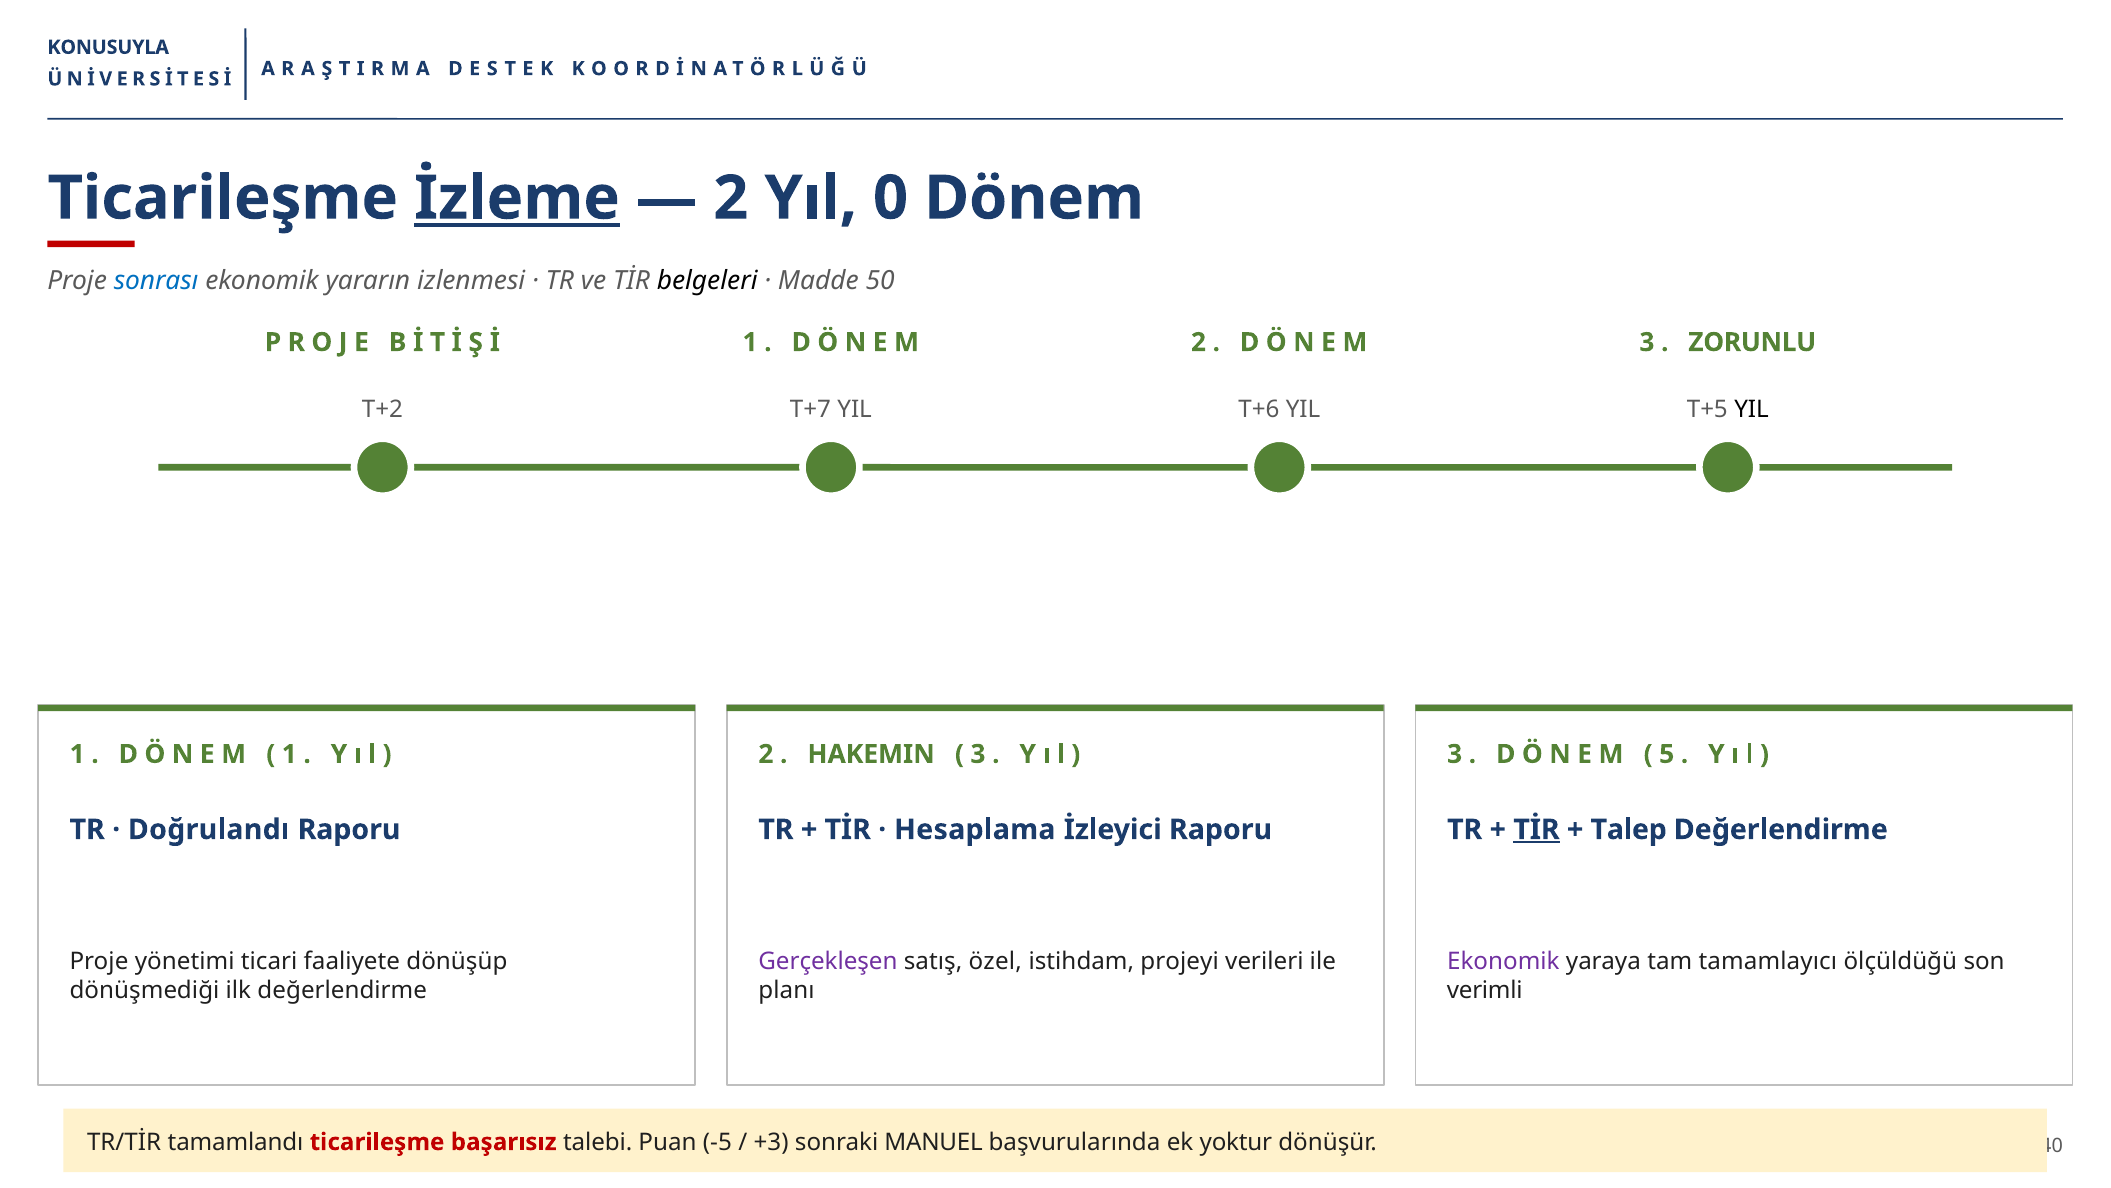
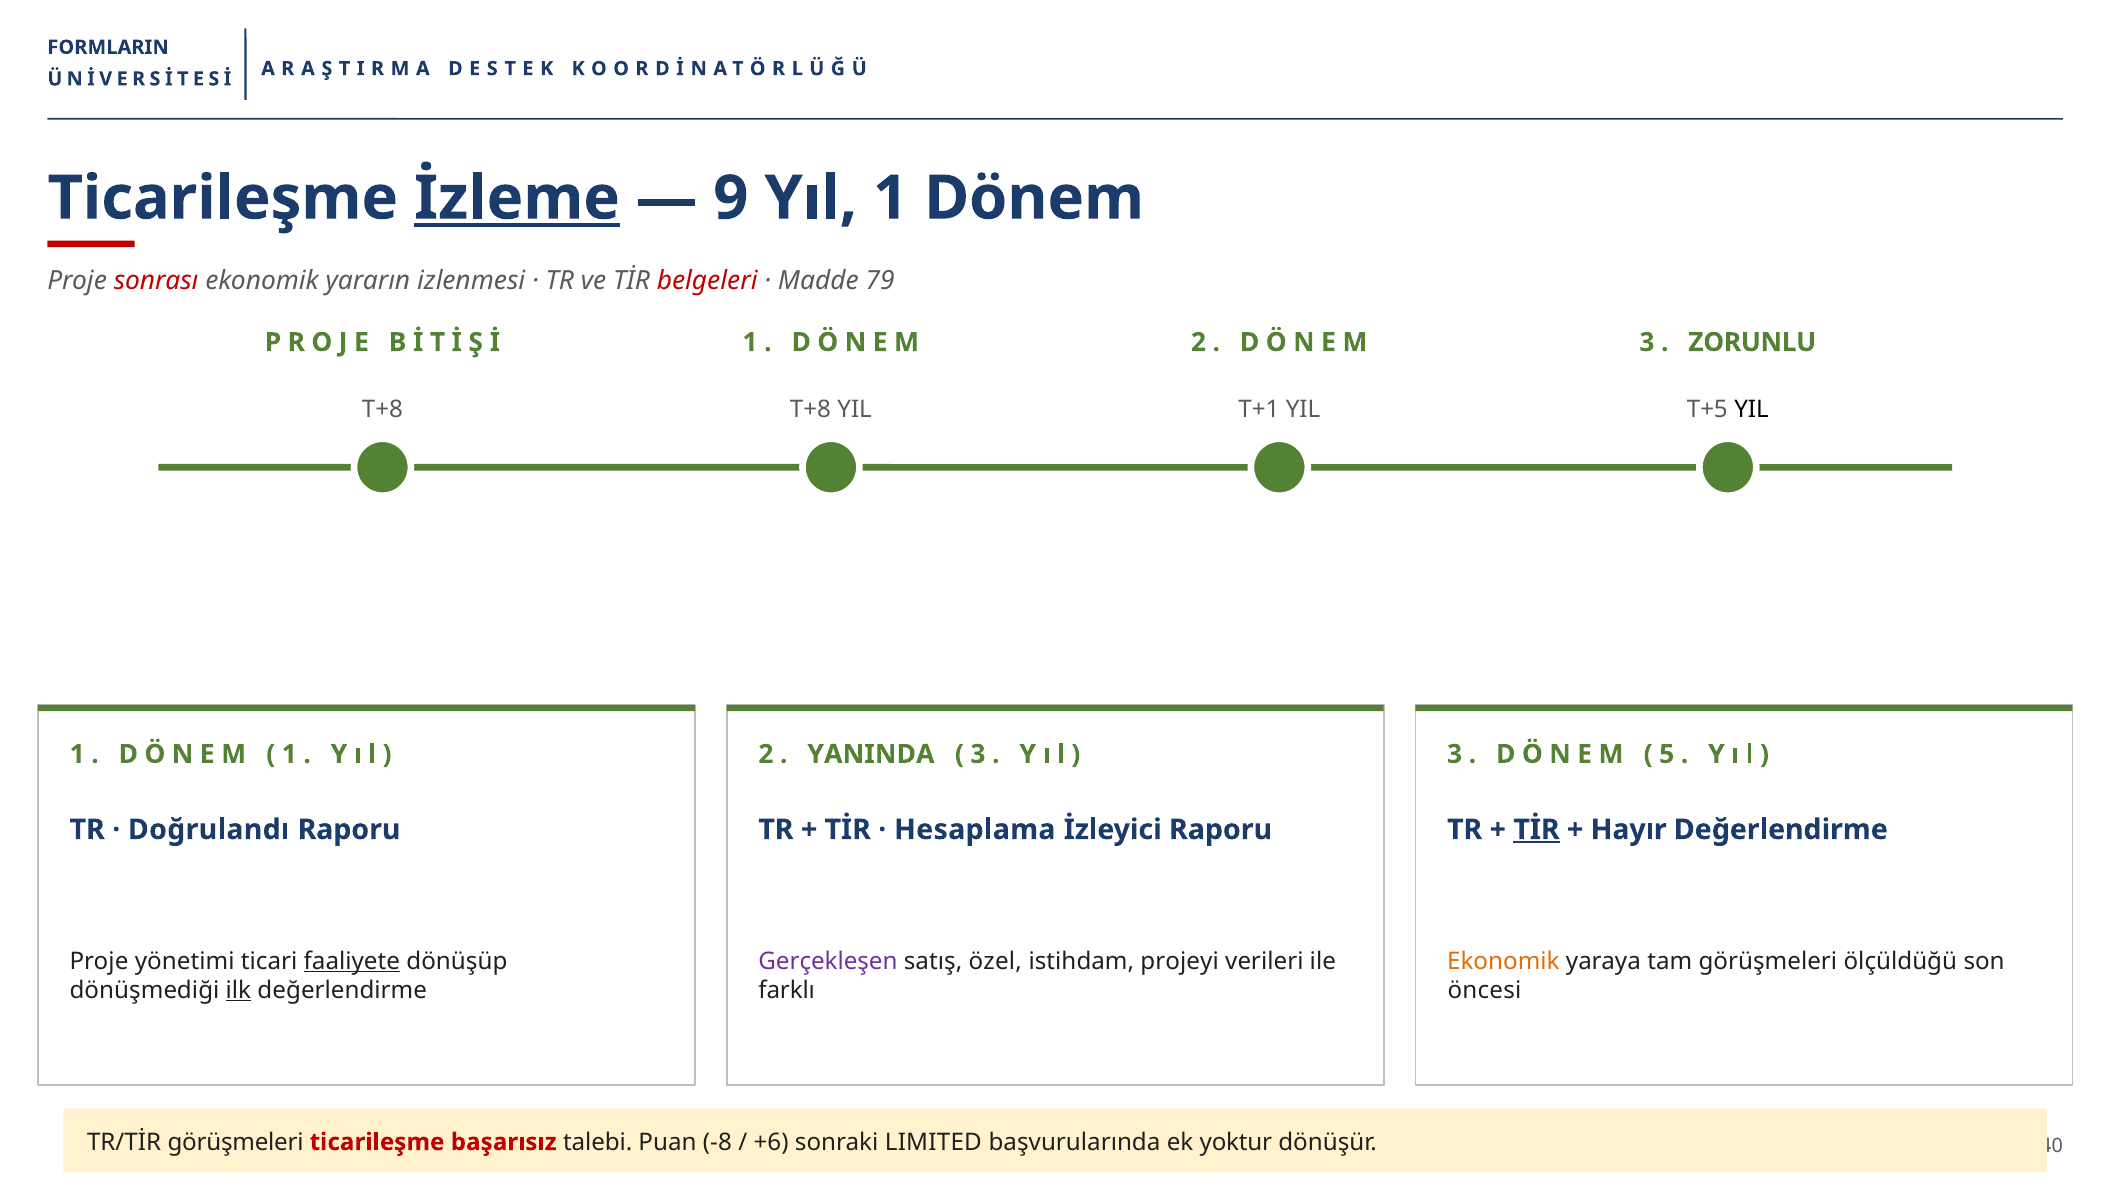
KONUSUYLA: KONUSUYLA -> FORMLARIN (108, 47)
2: 2 -> 9 (731, 198)
Yıl 0: 0 -> 1 (891, 198)
sonrası colour: blue -> red (156, 280)
belgeleri colour: black -> red (707, 280)
50: 50 -> 79 (880, 280)
T+2: T+2 -> T+8 (382, 409)
T+7: T+7 -> T+8 (810, 409)
T+6: T+6 -> T+1 (1259, 409)
HAKEMIN: HAKEMIN -> YANINDA (871, 754)
Talep: Talep -> Hayır (1629, 829)
faaliyete underline: none -> present (352, 961)
Ekonomik colour: purple -> orange (1503, 961)
tam tamamlayıcı: tamamlayıcı -> görüşmeleri (1768, 961)
ilk underline: none -> present (238, 990)
planı: planı -> farklı (787, 990)
verimli: verimli -> öncesi (1484, 990)
TR/TİR tamamlandı: tamamlandı -> görüşmeleri (236, 1142)
-5: -5 -> -8 (717, 1142)
+3: +3 -> +6 (771, 1142)
MANUEL: MANUEL -> LIMITED (933, 1142)
